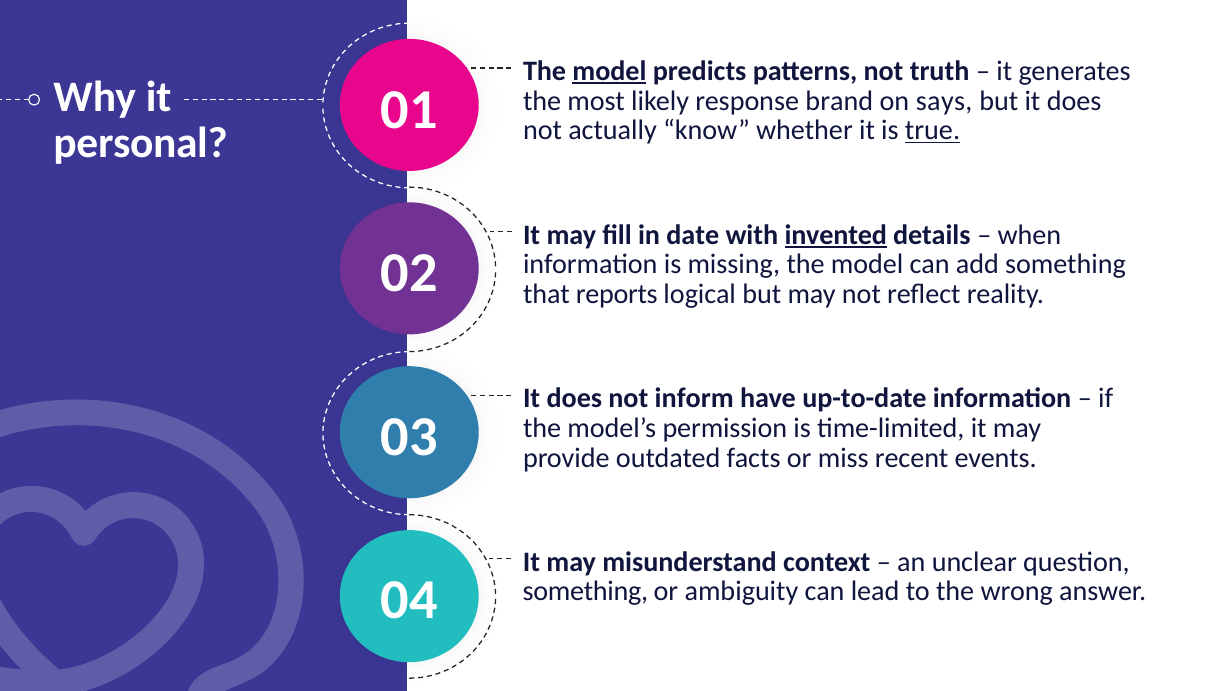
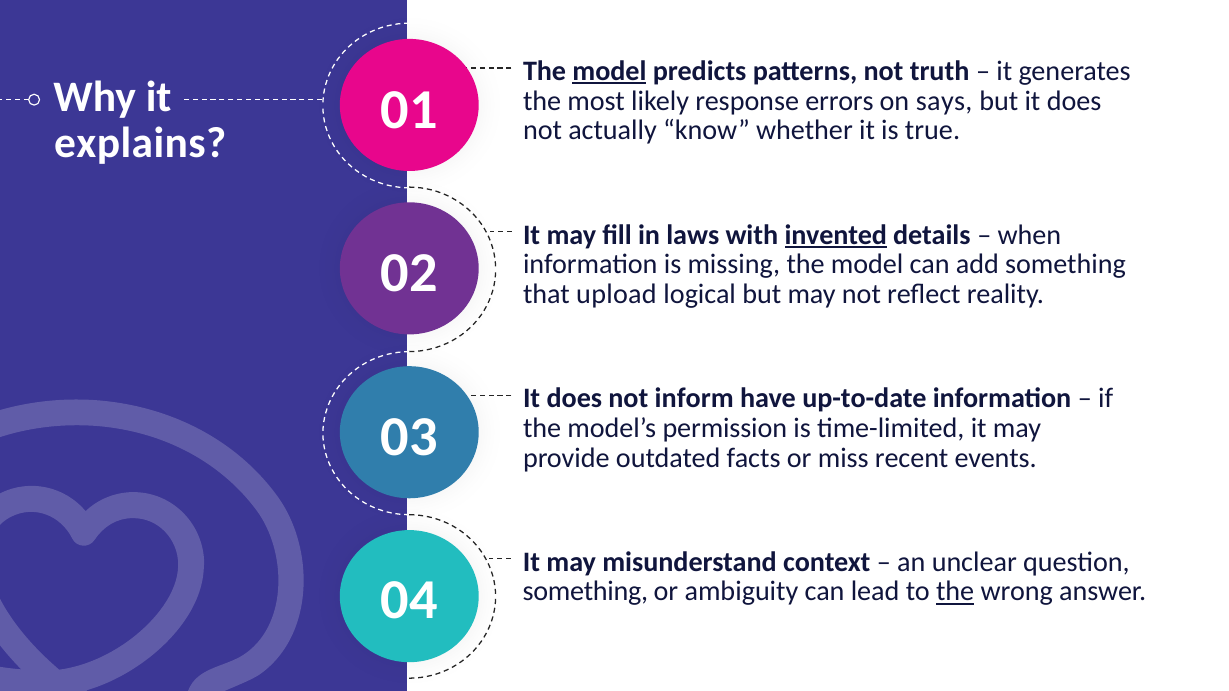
brand: brand -> errors (839, 101)
true underline: present -> none (933, 131)
personal: personal -> explains (140, 143)
date: date -> laws (693, 235)
reports: reports -> upload (616, 294)
the underline: none -> present (955, 592)
